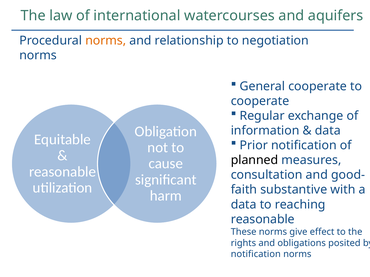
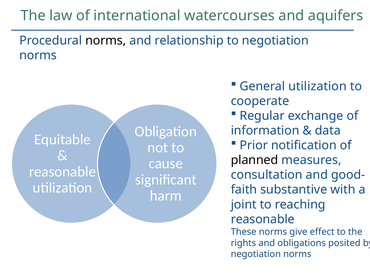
norms colour: orange -> black (106, 41)
General cooperate: cooperate -> utilization (318, 86)
data: data -> joint (244, 205)
notification: notification -> negotiation (256, 255)
